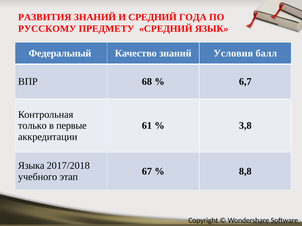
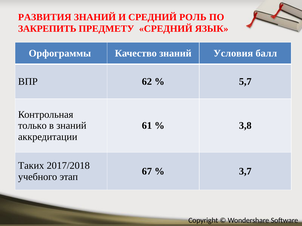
ГОДА: ГОДА -> РОЛЬ (193, 17)
РУССКОМУ: РУССКОМУ -> ЗАКРЕПИТЬ (47, 29)
Федеральный: Федеральный -> Орфограммы (60, 53)
68: 68 -> 62 (147, 82)
6,7: 6,7 -> 5,7 (245, 82)
в первые: первые -> знаний (71, 126)
Языка: Языка -> Таких (31, 166)
8,8: 8,8 -> 3,7 (245, 172)
